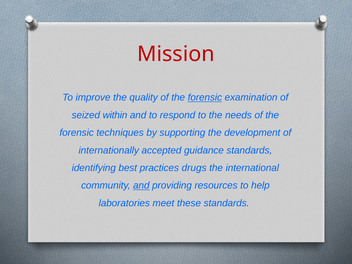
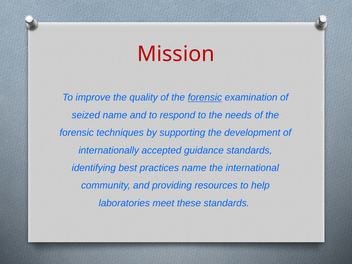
seized within: within -> name (115, 115)
practices drugs: drugs -> name (194, 168)
and underline: present -> none (141, 185)
